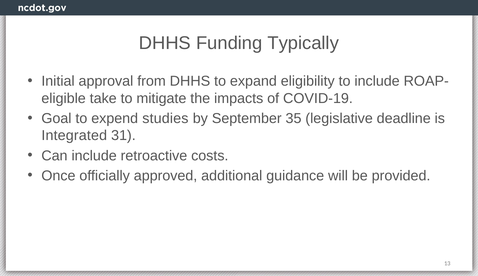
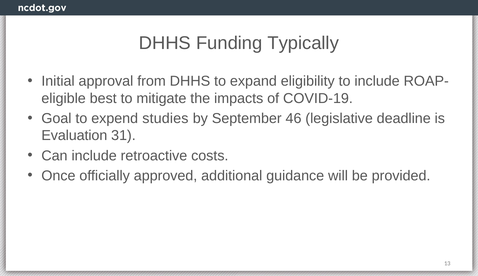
take: take -> best (103, 98)
35: 35 -> 46 (294, 118)
Integrated: Integrated -> Evaluation (74, 135)
